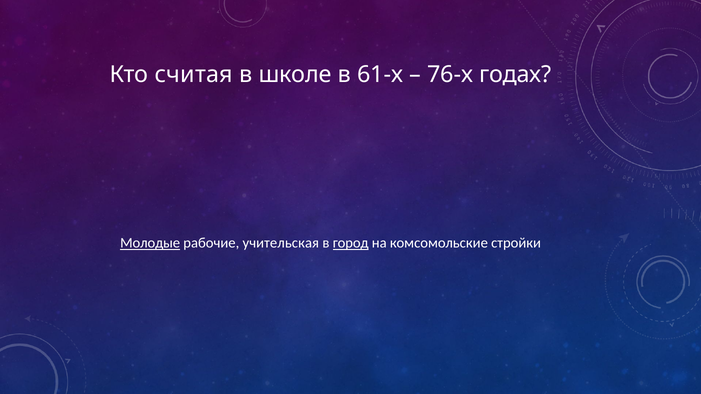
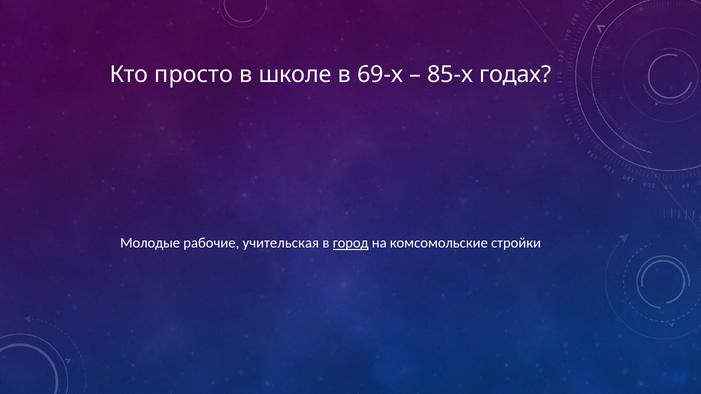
считая: считая -> просто (194, 74)
61-х: 61-х -> 69-х (380, 74)
76-х: 76-х -> 85-х (450, 74)
Молодые underline: present -> none (150, 243)
